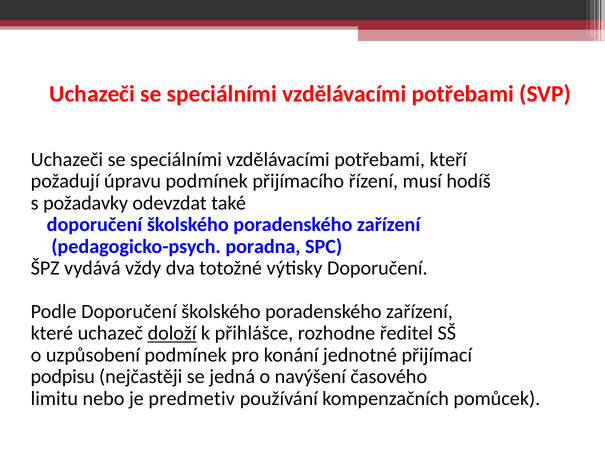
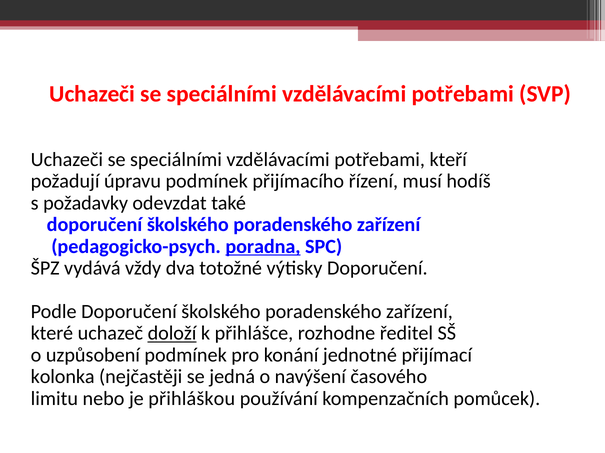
poradna underline: none -> present (263, 247)
podpisu: podpisu -> kolonka (63, 377)
predmetiv: predmetiv -> přihláškou (192, 399)
